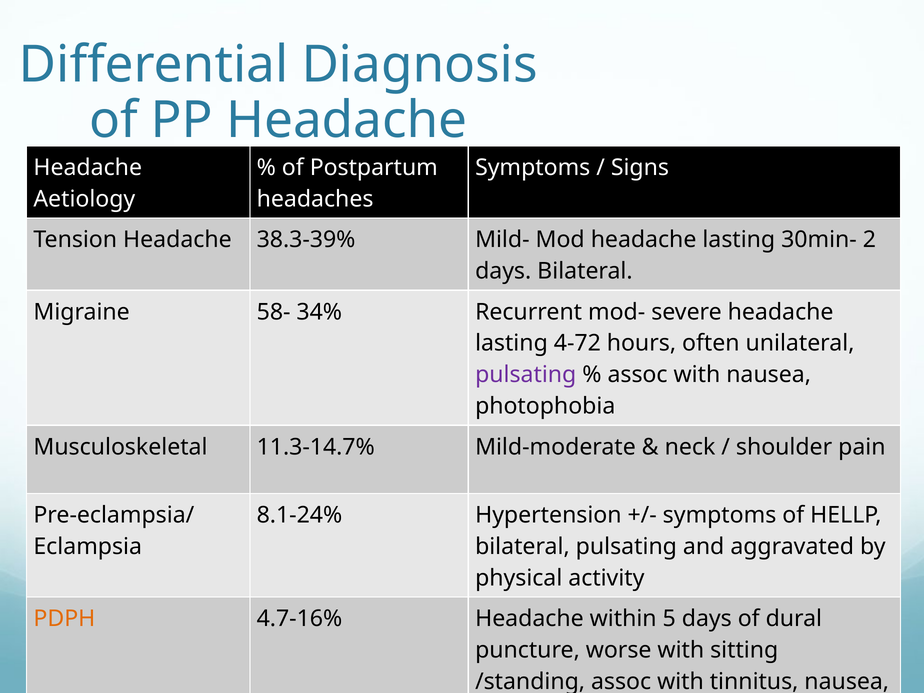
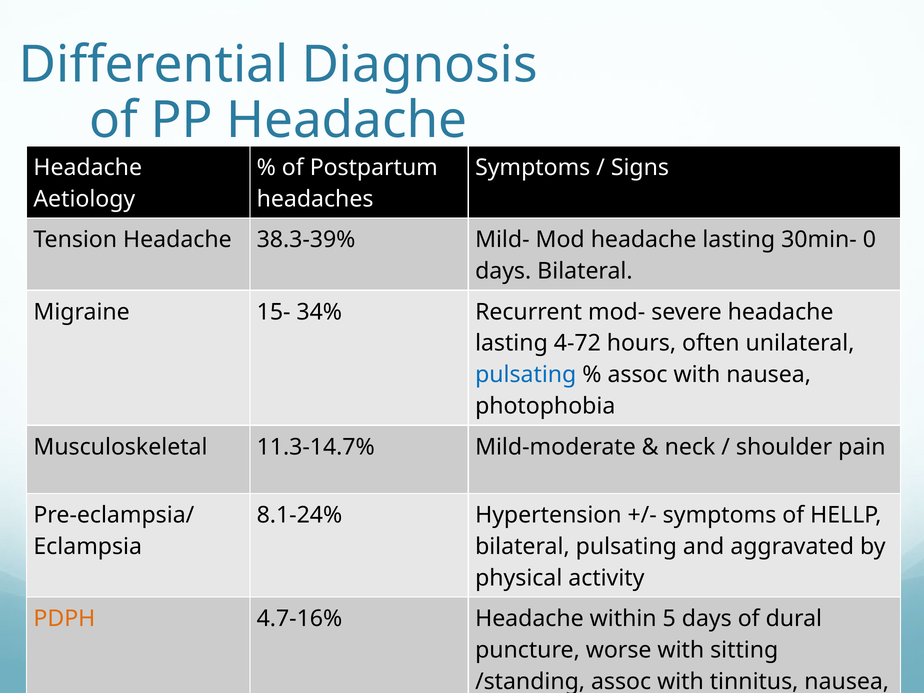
2: 2 -> 0 (869, 240)
58-: 58- -> 15- (274, 312)
pulsating colour: purple -> blue (526, 375)
